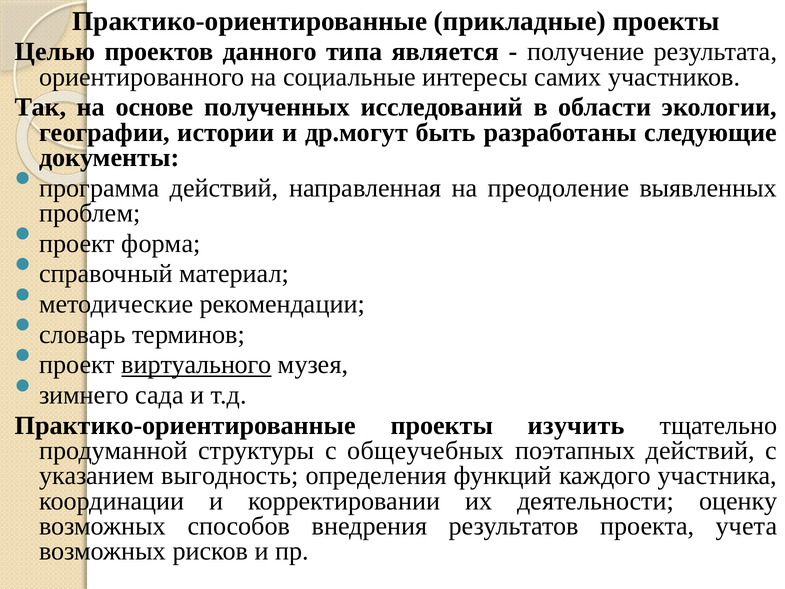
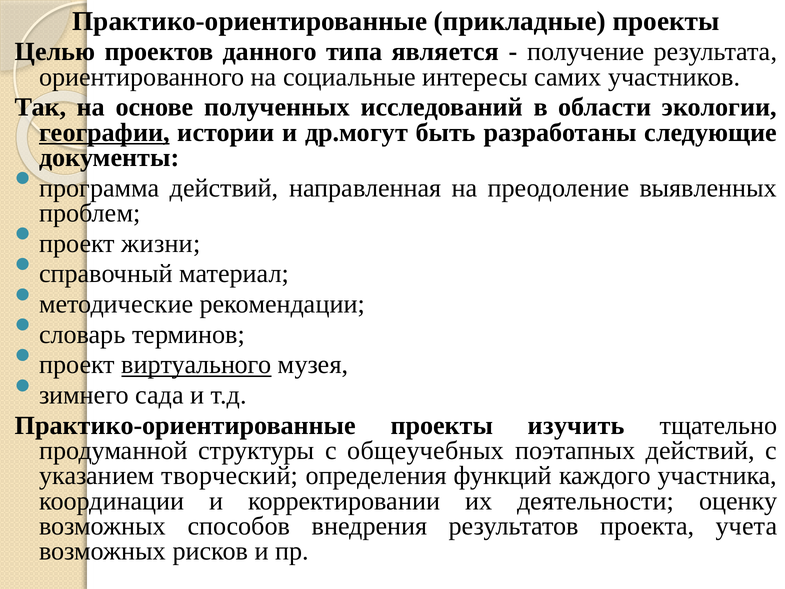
географии underline: none -> present (104, 132)
форма: форма -> жизни (161, 243)
выгодность: выгодность -> творческий (230, 476)
